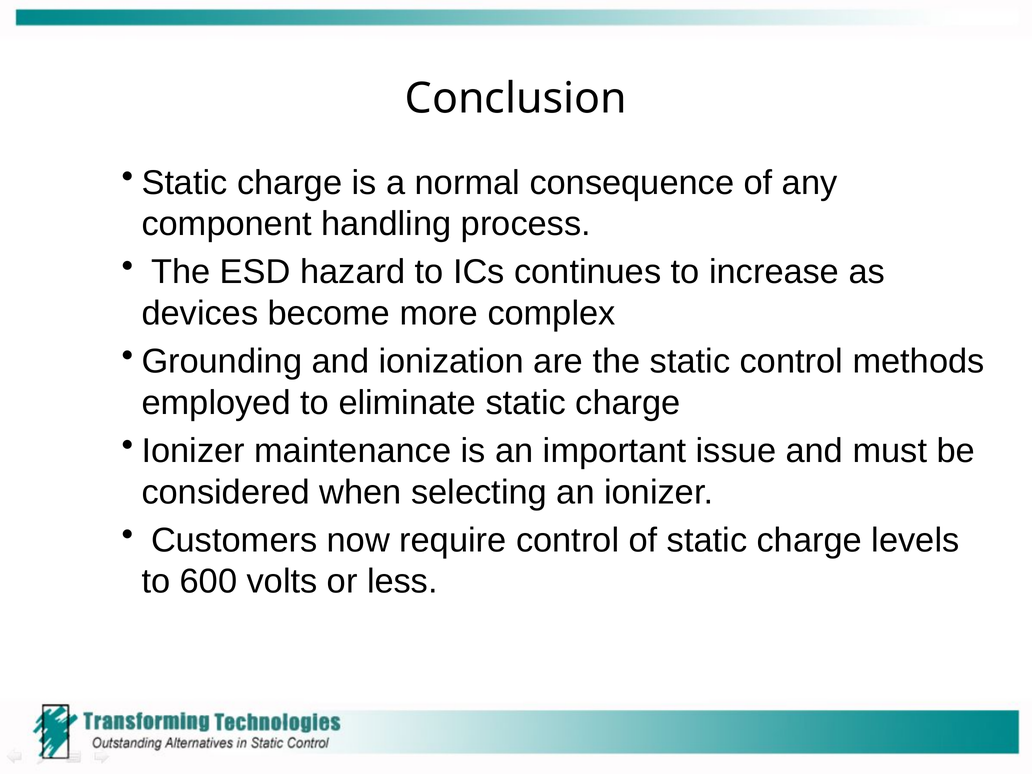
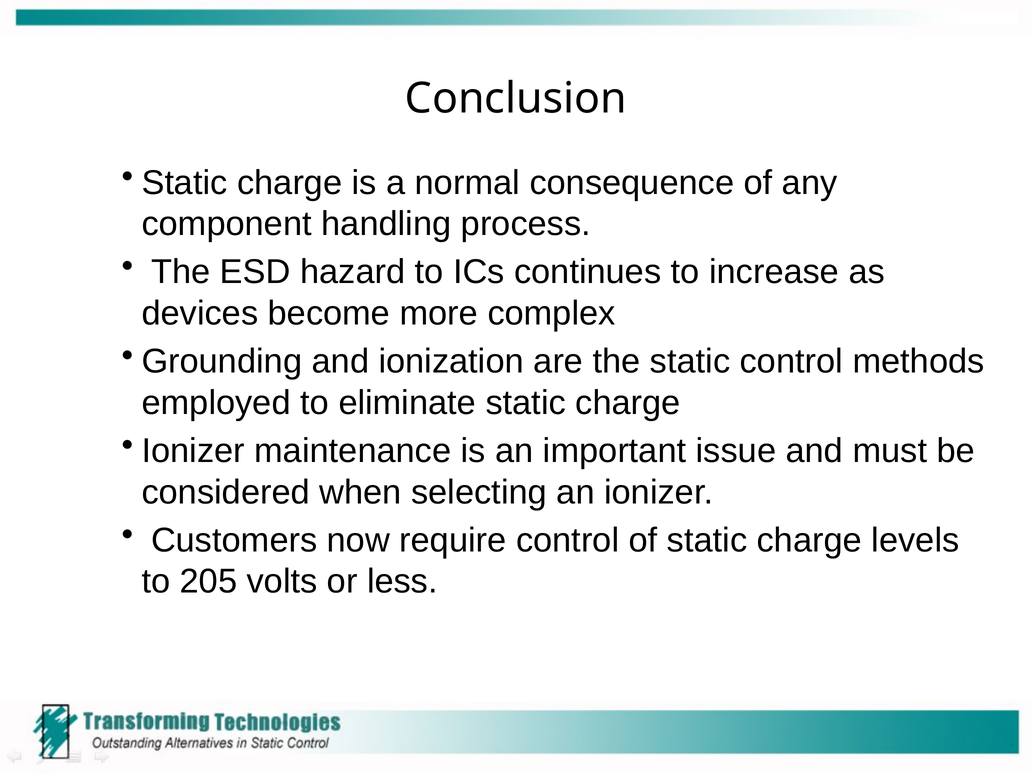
600: 600 -> 205 (208, 582)
